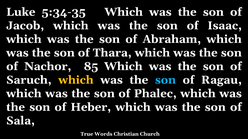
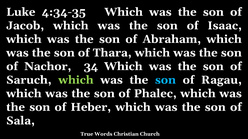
5:34-35: 5:34-35 -> 4:34-35 (64, 12)
85: 85 -> 34 (91, 67)
which colour: yellow -> light green (76, 80)
